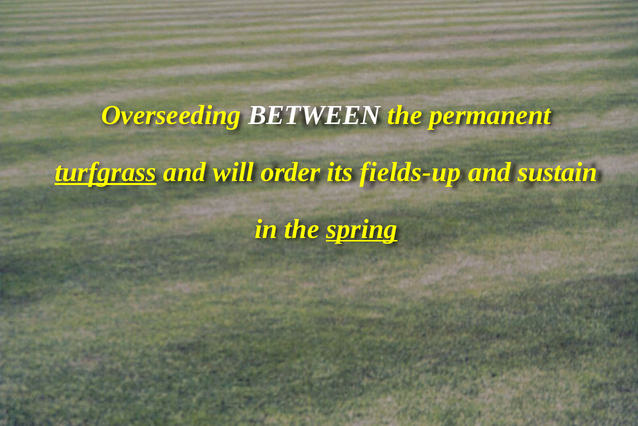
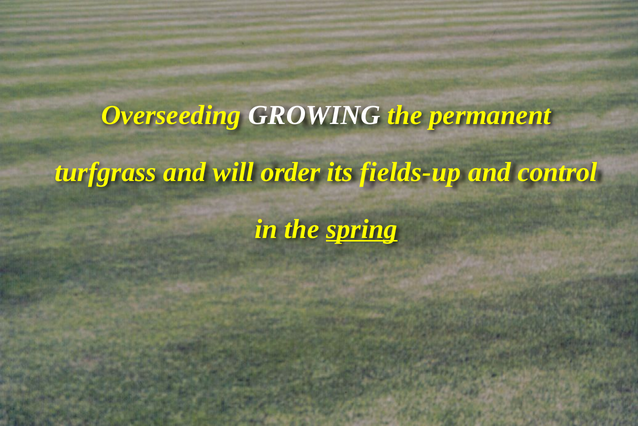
BETWEEN: BETWEEN -> GROWING (314, 115)
turfgrass underline: present -> none (106, 172)
sustain: sustain -> control (558, 172)
